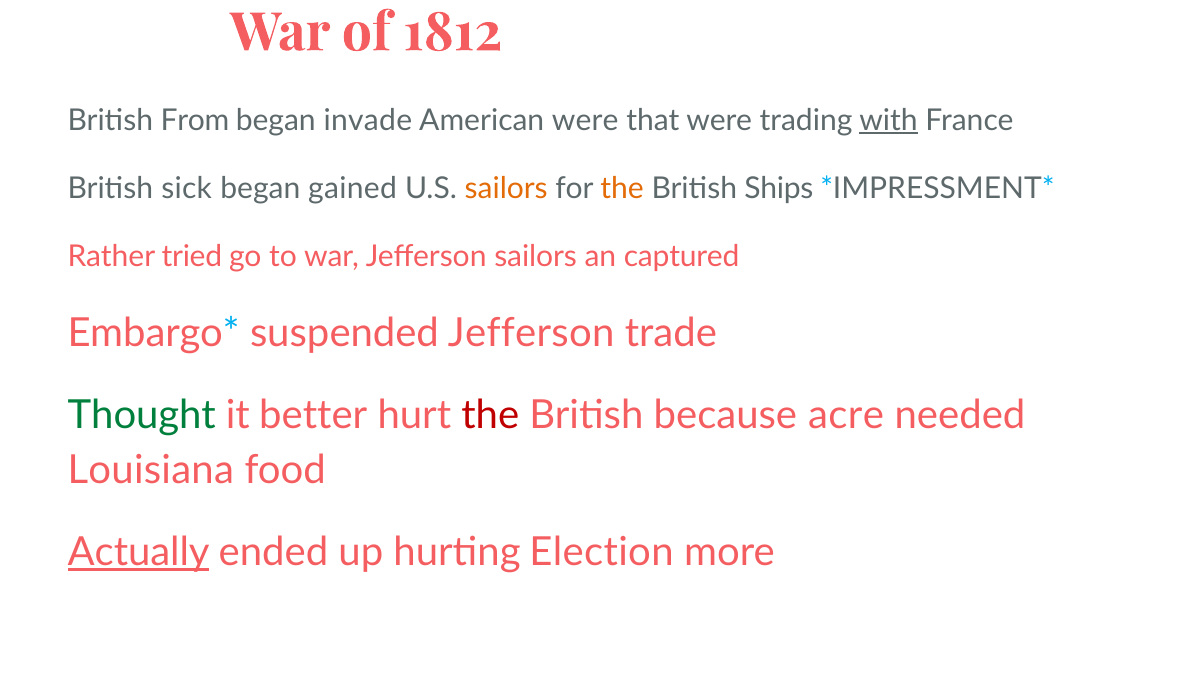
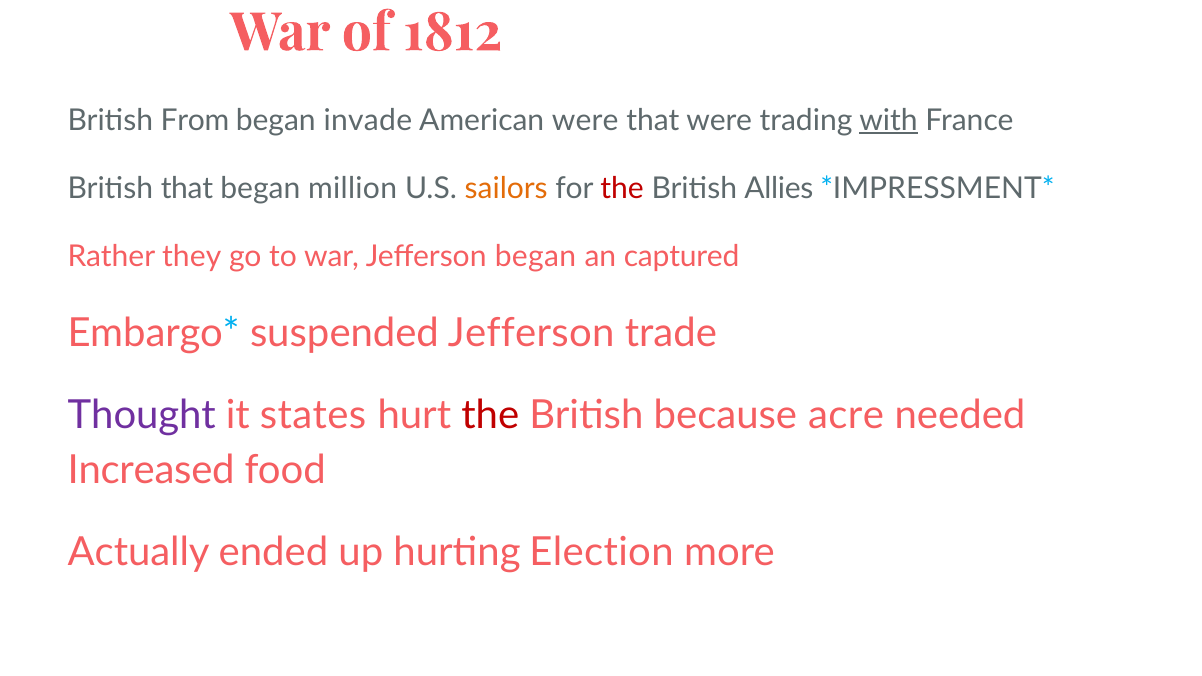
British sick: sick -> that (187, 188)
gained: gained -> million (353, 188)
the colour: orange -> red (622, 188)
Ships: Ships -> Allies (779, 188)
tried: tried -> they (192, 256)
Jefferson sailors: sailors -> began (535, 256)
Thought colour: green -> purple (142, 415)
better: better -> states (313, 415)
Louisiana: Louisiana -> Increased (151, 470)
Actually underline: present -> none (139, 552)
